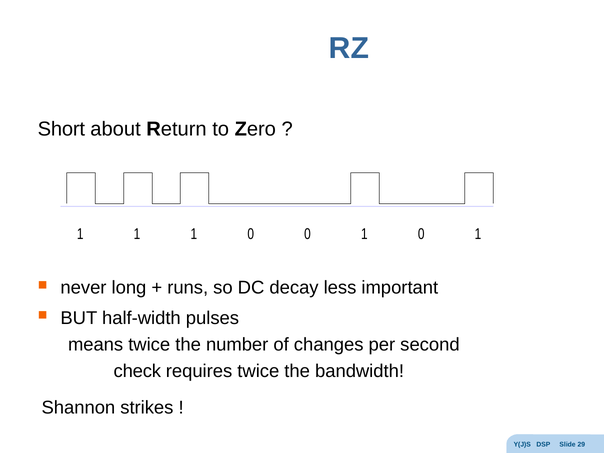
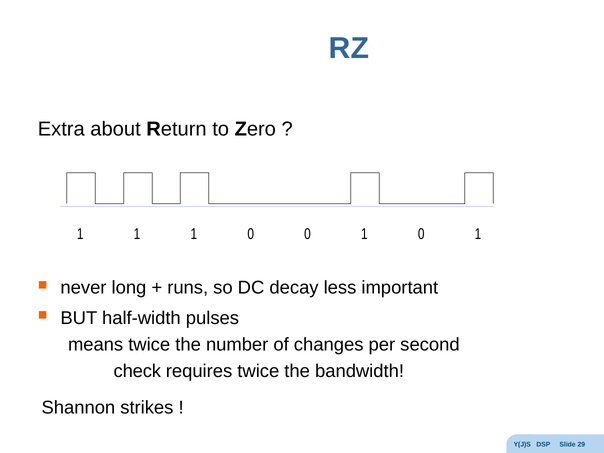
Short: Short -> Extra (61, 129)
